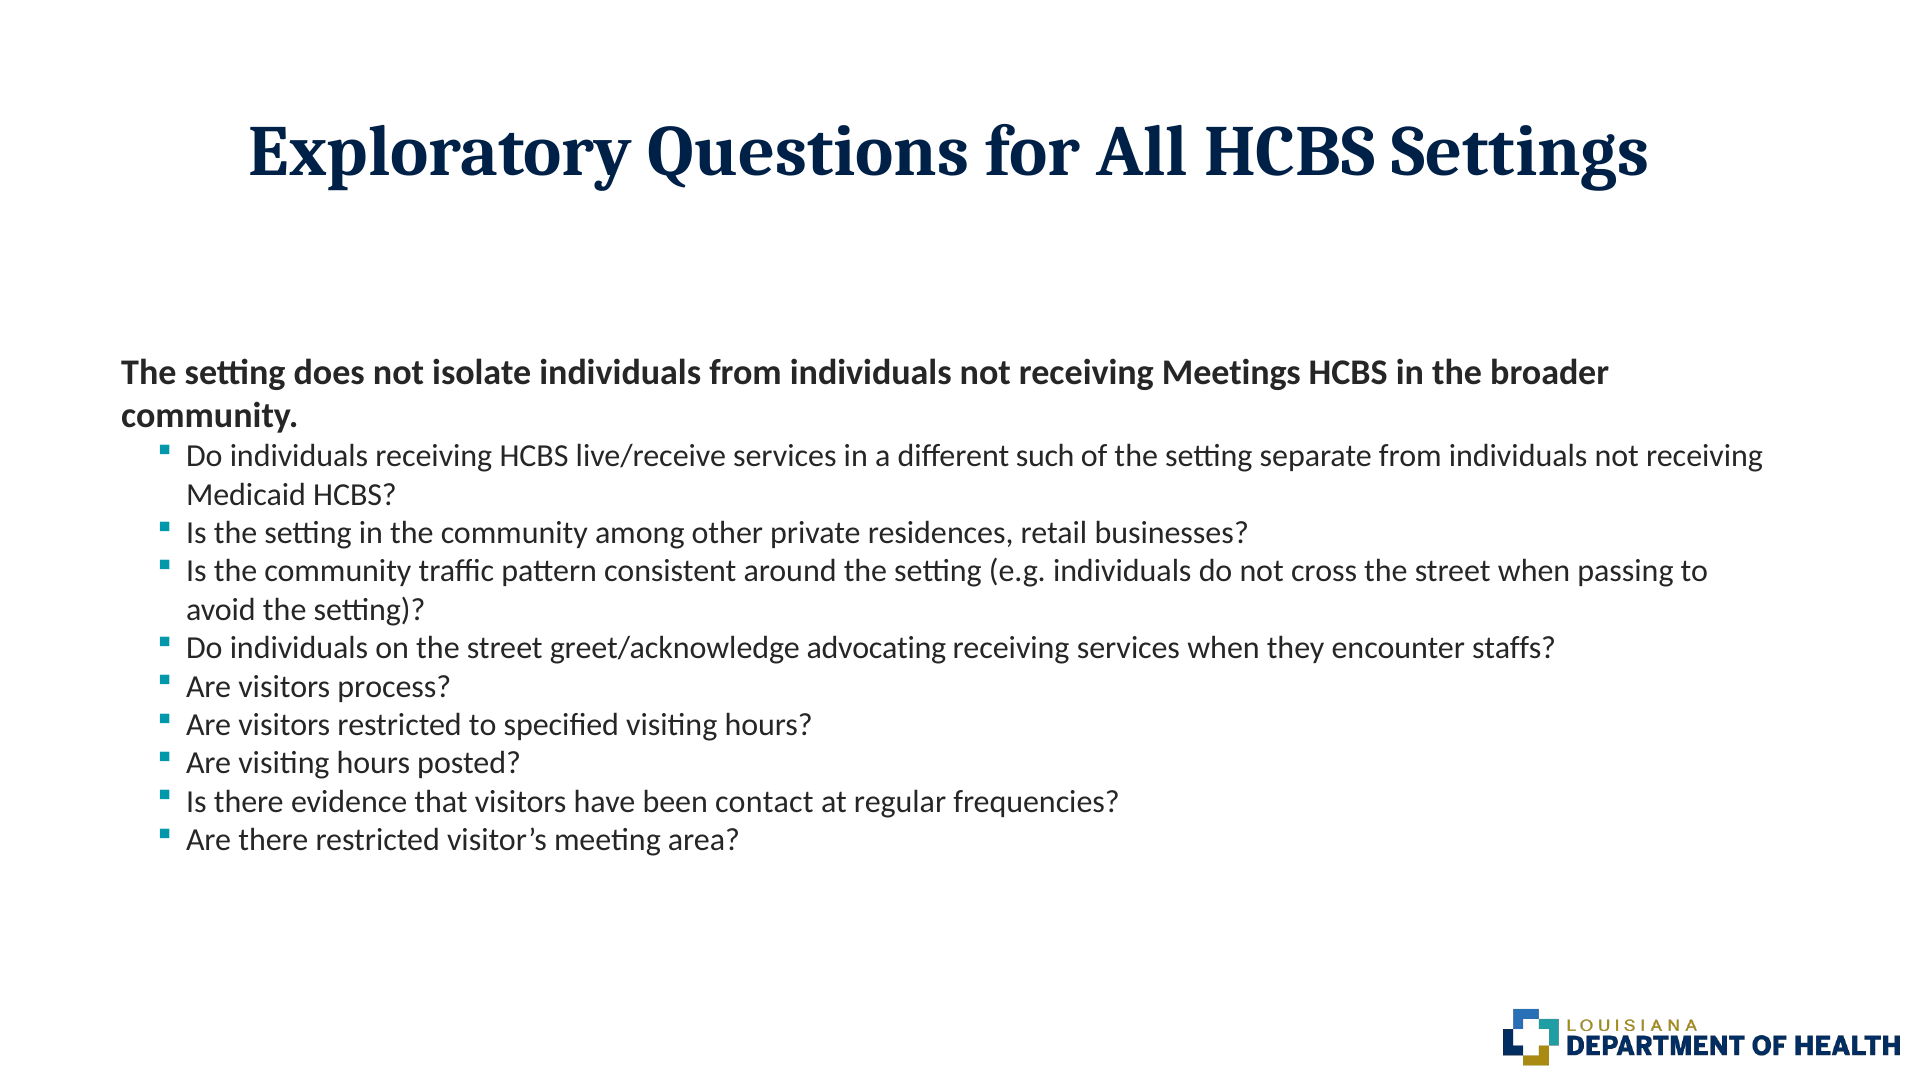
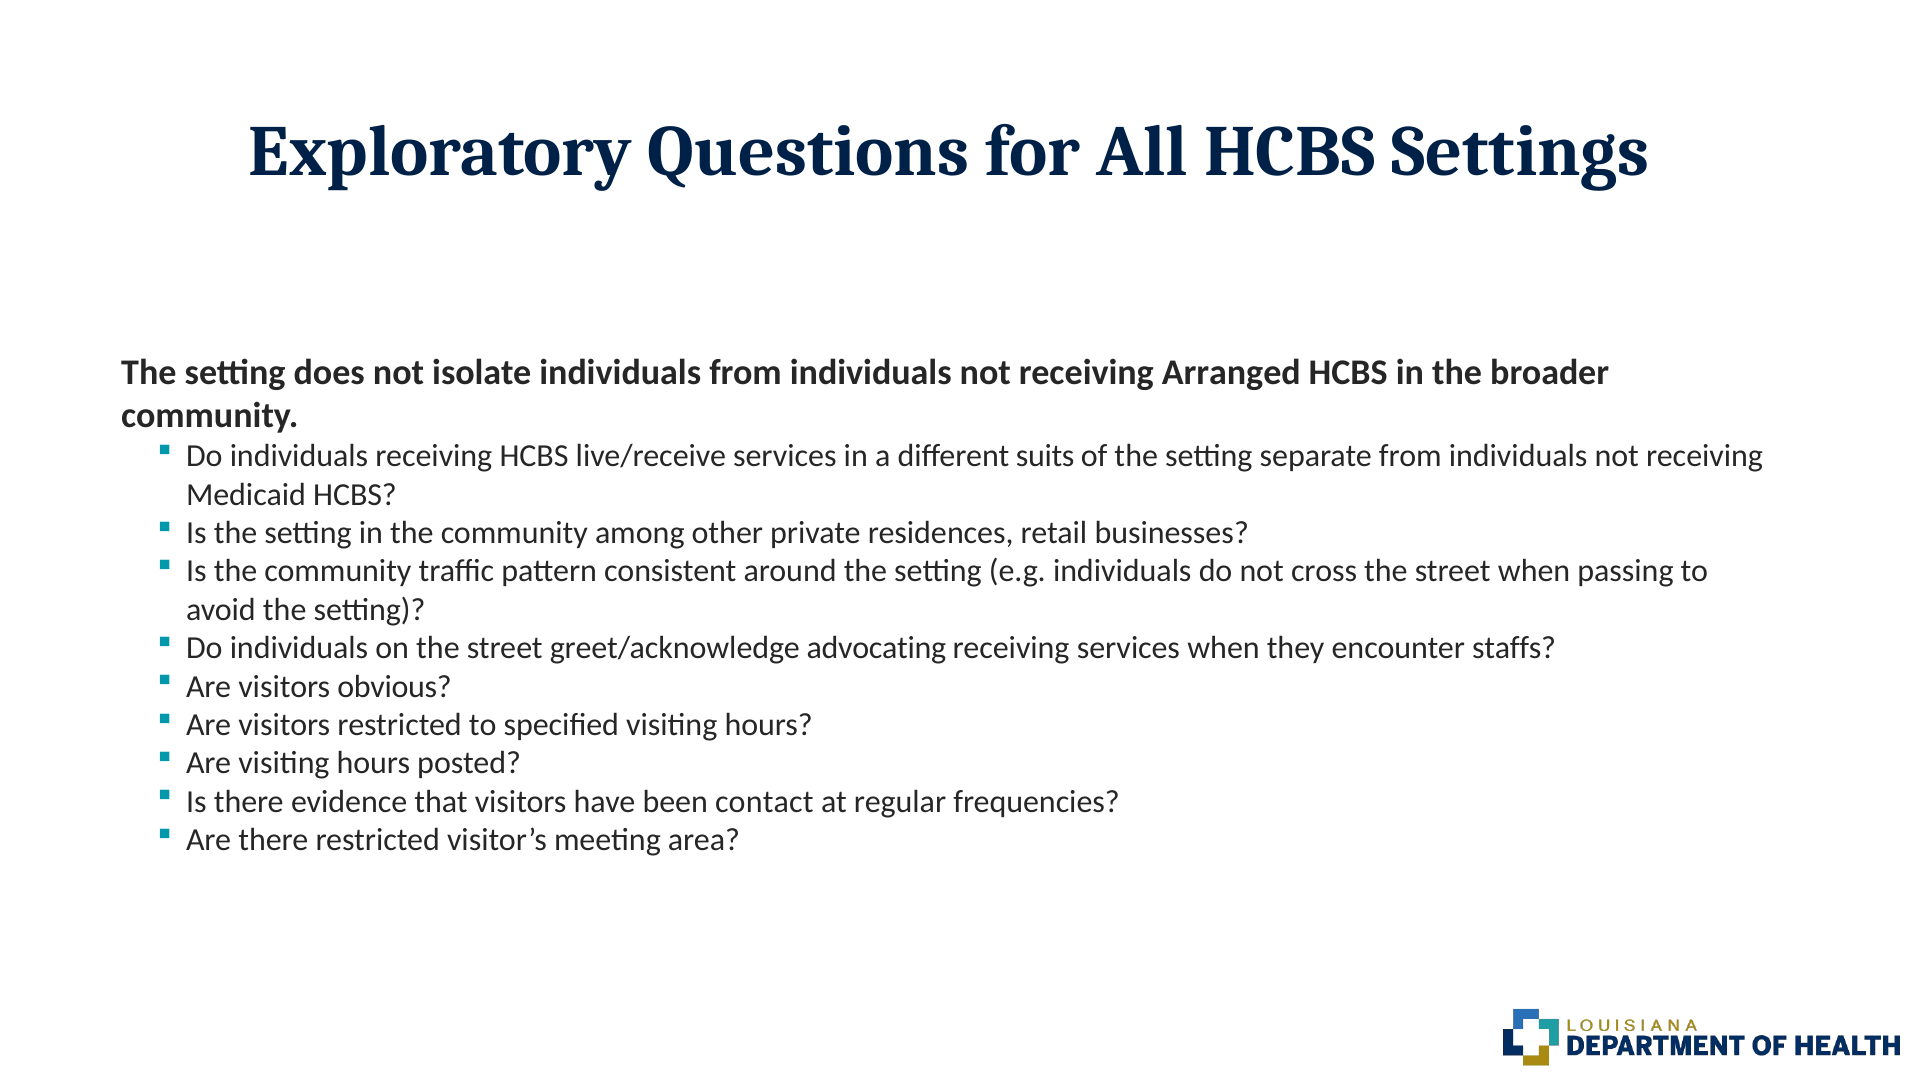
Meetings: Meetings -> Arranged (1231, 372)
such: such -> suits (1045, 456)
process: process -> obvious (394, 686)
